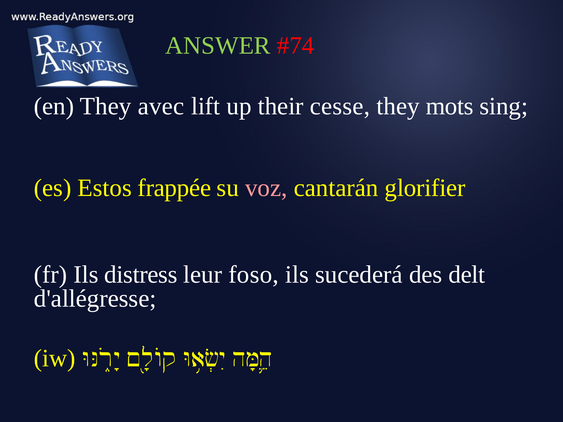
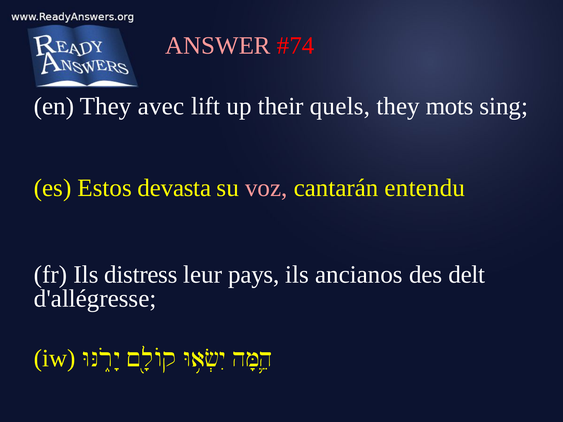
ANSWER colour: light green -> pink (218, 46)
cesse: cesse -> quels (340, 106)
frappée: frappée -> devasta (174, 188)
glorifier: glorifier -> entendu (425, 188)
foso: foso -> pays (254, 275)
sucederá: sucederá -> ancianos (359, 275)
